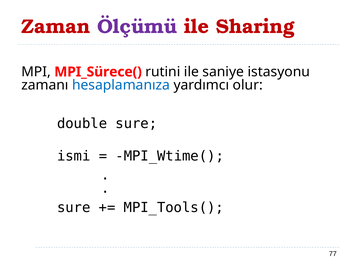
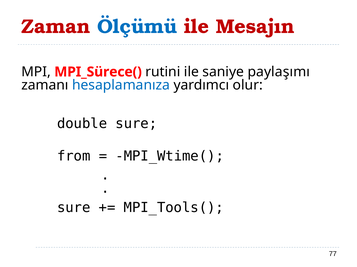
Ölçümü colour: purple -> blue (137, 27)
Sharing: Sharing -> Mesajın (255, 27)
istasyonu: istasyonu -> paylaşımı (279, 72)
ismi: ismi -> from (74, 156)
